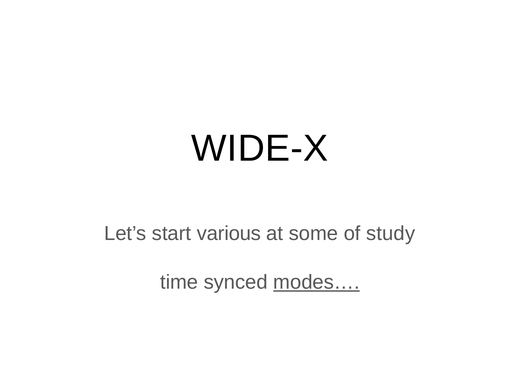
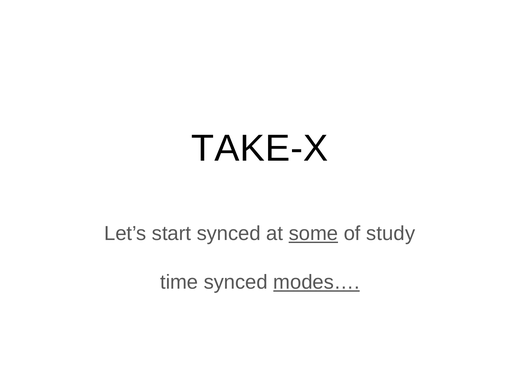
WIDE-X: WIDE-X -> TAKE-X (260, 149)
start various: various -> synced (229, 234)
some underline: none -> present (313, 234)
